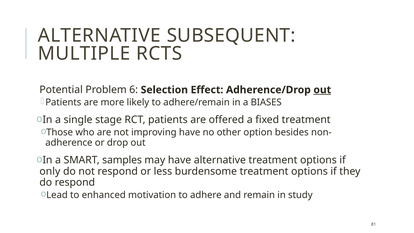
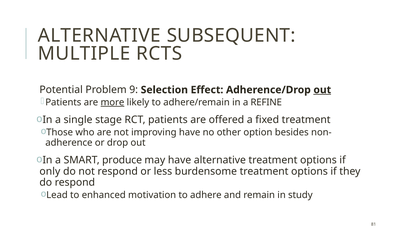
6: 6 -> 9 (134, 90)
more underline: none -> present (112, 102)
BIASES: BIASES -> REFINE (266, 102)
samples: samples -> produce (122, 160)
